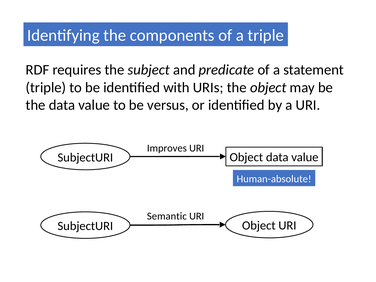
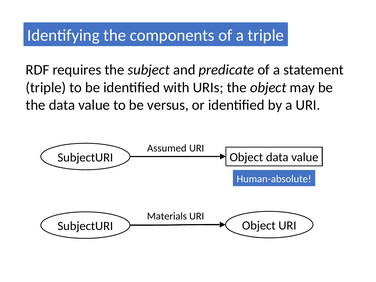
Improves: Improves -> Assumed (167, 148)
Semantic: Semantic -> Materials (167, 216)
